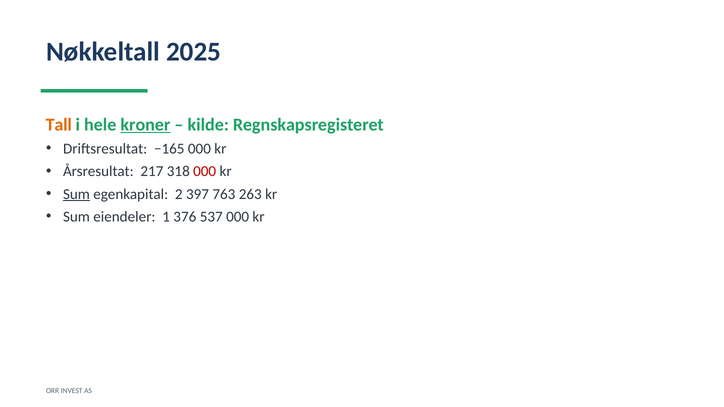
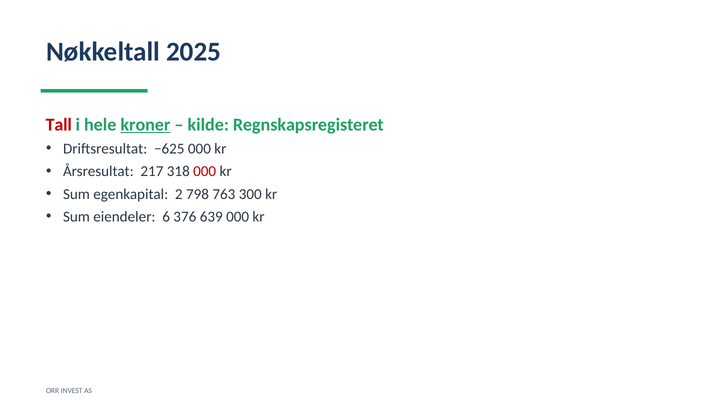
Tall colour: orange -> red (59, 125)
−165: −165 -> −625 (169, 149)
Sum underline: present -> none (76, 194)
397: 397 -> 798 (197, 194)
263: 263 -> 300 (250, 194)
1: 1 -> 6 (166, 217)
537: 537 -> 639 (211, 217)
